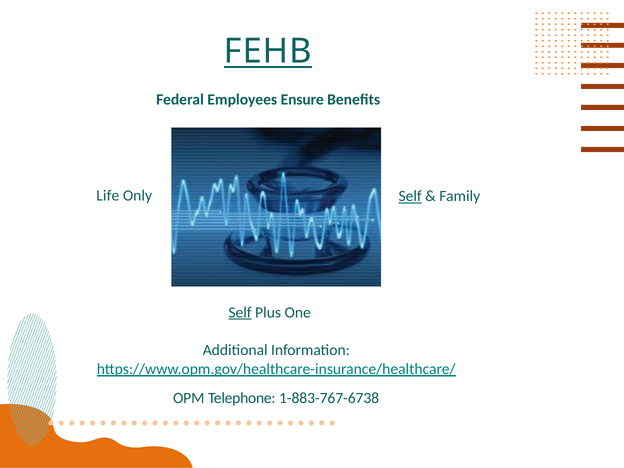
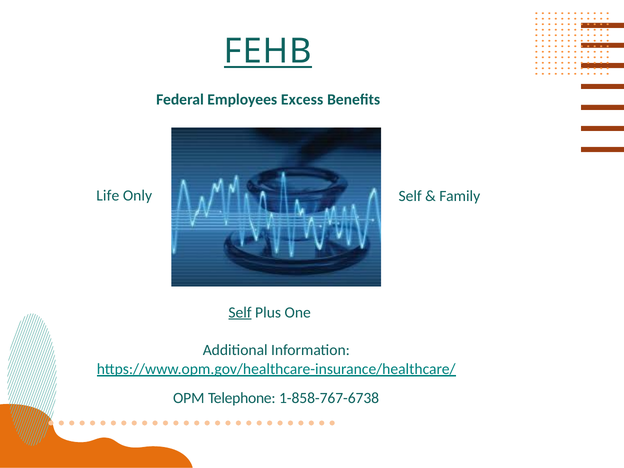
Ensure: Ensure -> Excess (302, 99)
Self underline: present -> none (410, 196)
1-883-767-6738: 1-883-767-6738 -> 1-858-767-6738 (329, 398)
